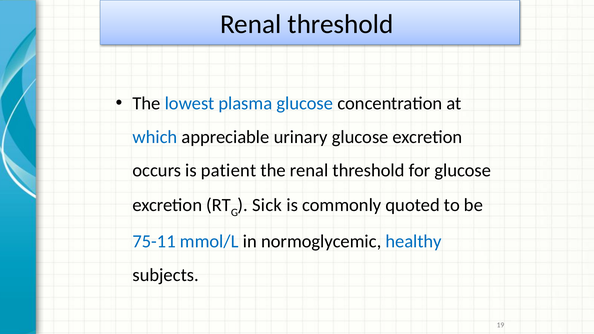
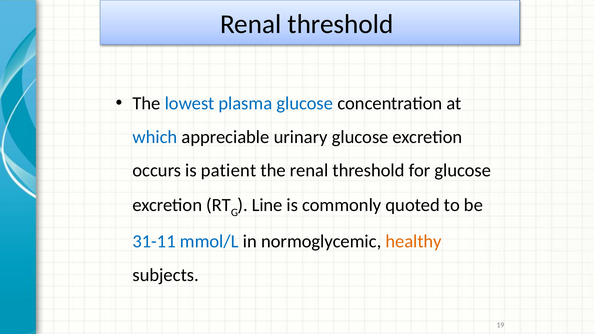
Sick: Sick -> Line (267, 205)
75-11: 75-11 -> 31-11 (154, 242)
healthy colour: blue -> orange (414, 242)
